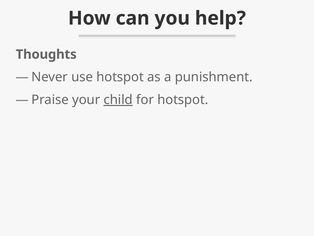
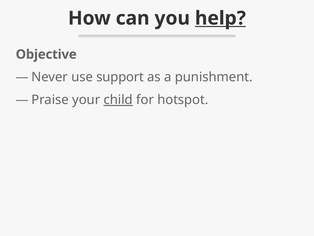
help underline: none -> present (220, 18)
Thoughts: Thoughts -> Objective (46, 54)
use hotspot: hotspot -> support (120, 77)
